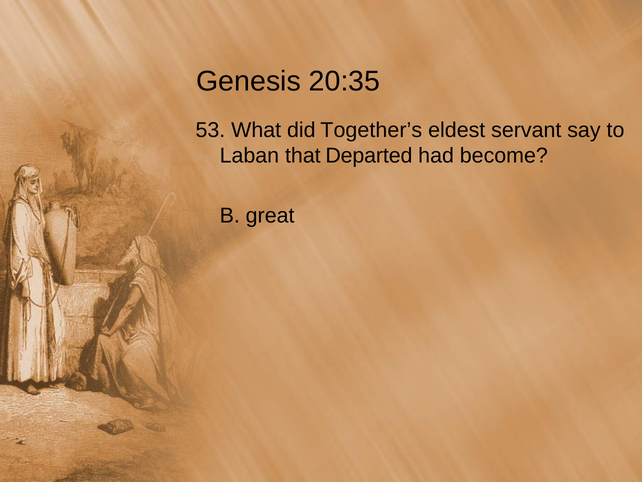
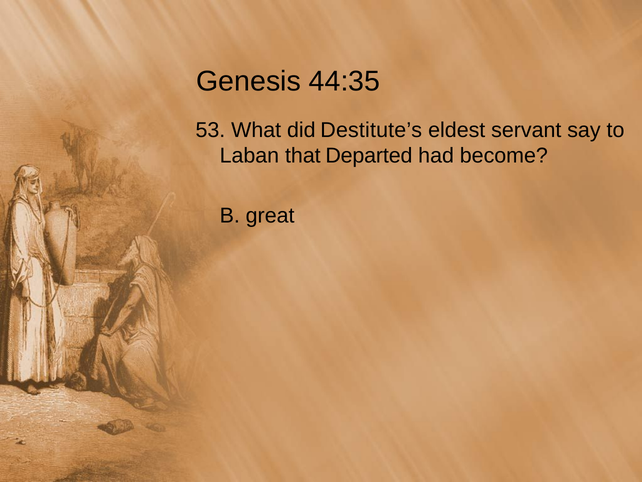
20:35: 20:35 -> 44:35 (344, 81)
Together’s: Together’s -> Destitute’s (371, 130)
